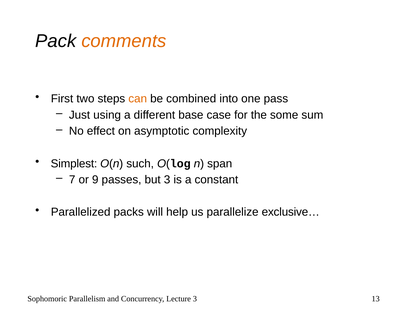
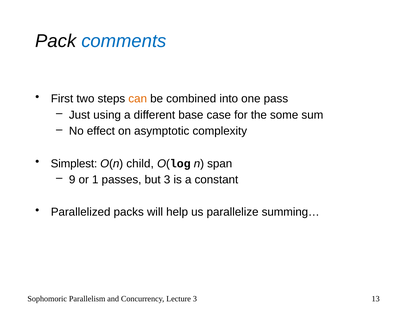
comments colour: orange -> blue (124, 41)
such: such -> child (140, 163)
7: 7 -> 9 (72, 179)
9: 9 -> 1 (95, 179)
exclusive…: exclusive… -> summing… (291, 212)
